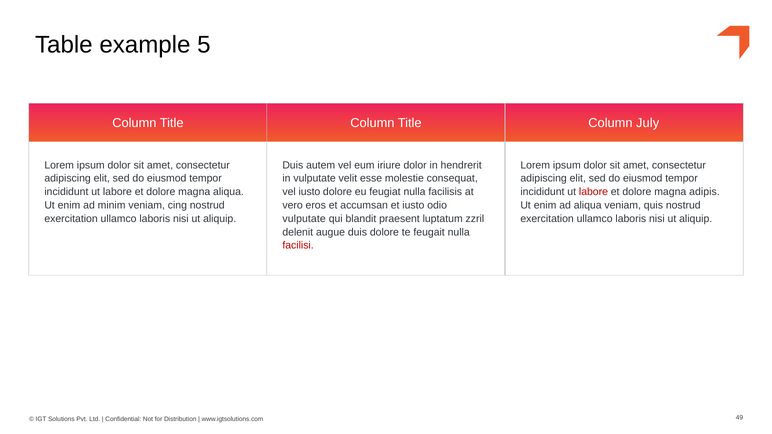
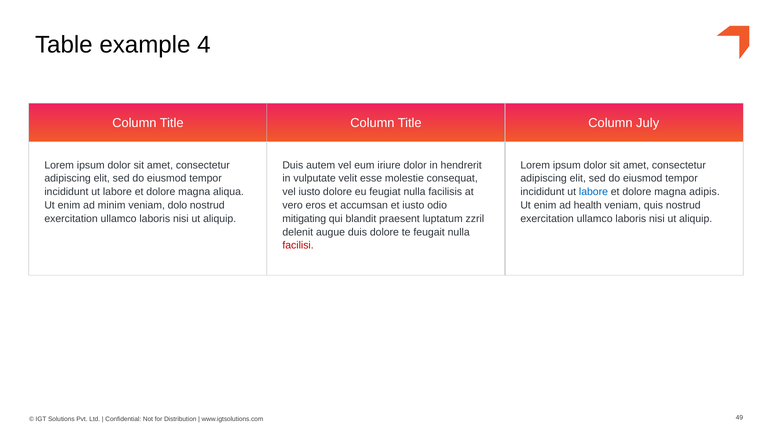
5: 5 -> 4 (204, 45)
labore colour: red -> blue (593, 192)
cing: cing -> dolo (177, 205)
ad aliqua: aliqua -> health (588, 205)
vulputate: vulputate -> mitigating (304, 219)
